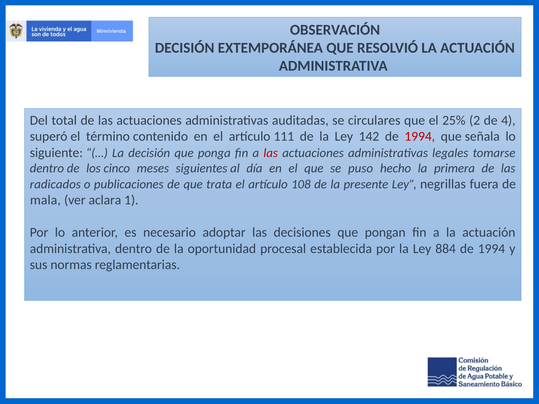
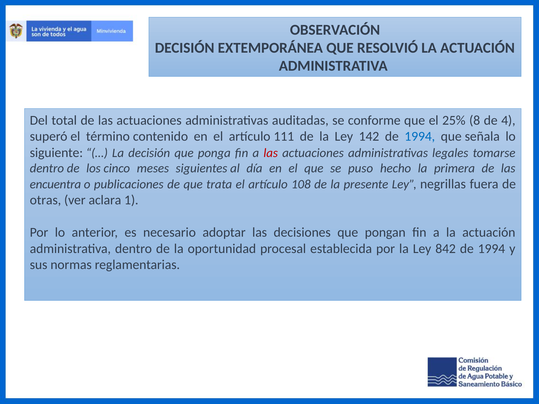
circulares: circulares -> conforme (374, 120)
2: 2 -> 8 (475, 120)
1994 colour: red -> blue (420, 137)
radicados: radicados -> encuentra (55, 184)
mala: mala -> otras (45, 200)
884: 884 -> 842 (446, 249)
